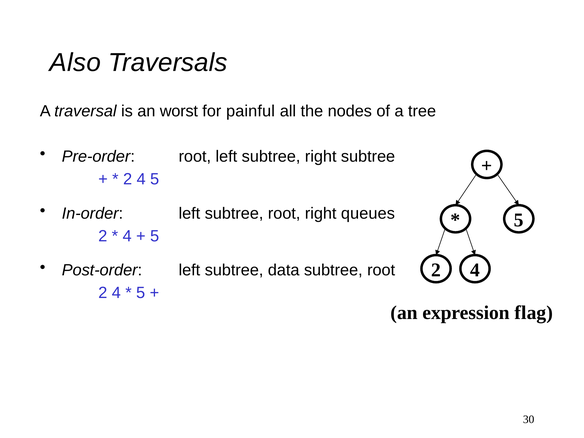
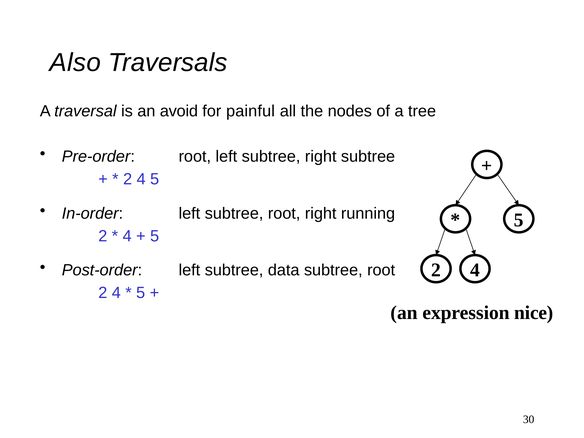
worst: worst -> avoid (179, 111)
queues: queues -> running (368, 213)
flag: flag -> nice (534, 313)
